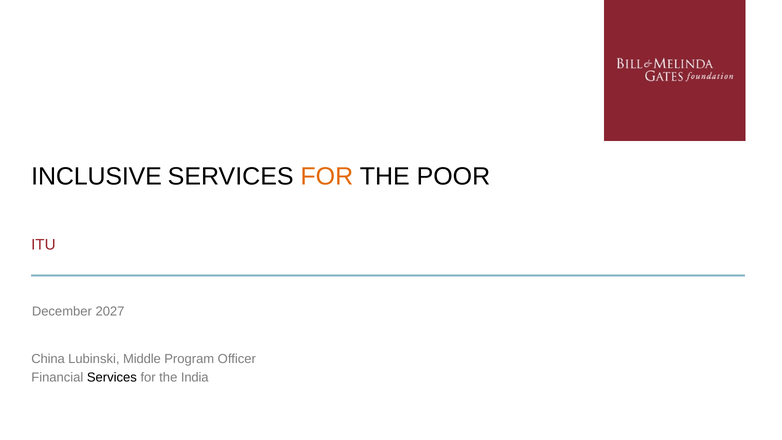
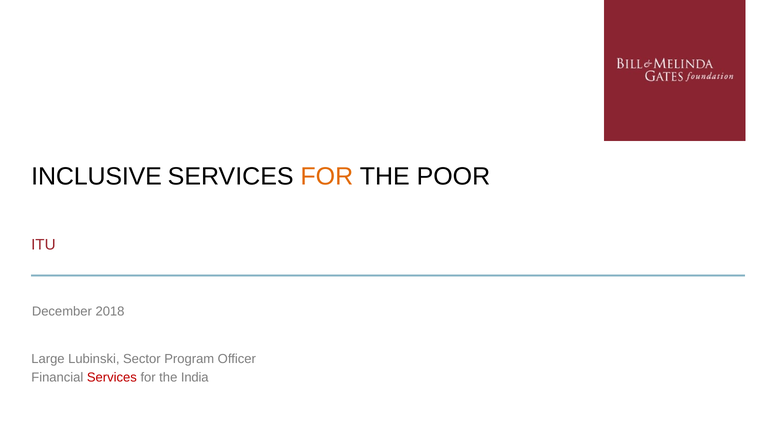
2027: 2027 -> 2018 (110, 311)
China: China -> Large (48, 359)
Middle: Middle -> Sector (142, 359)
Services colour: black -> red (112, 377)
